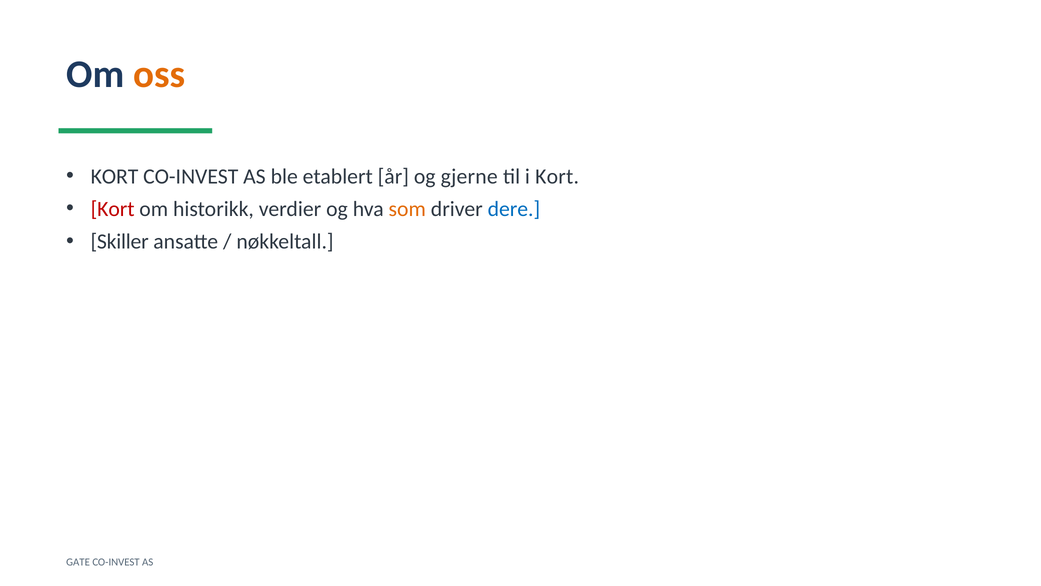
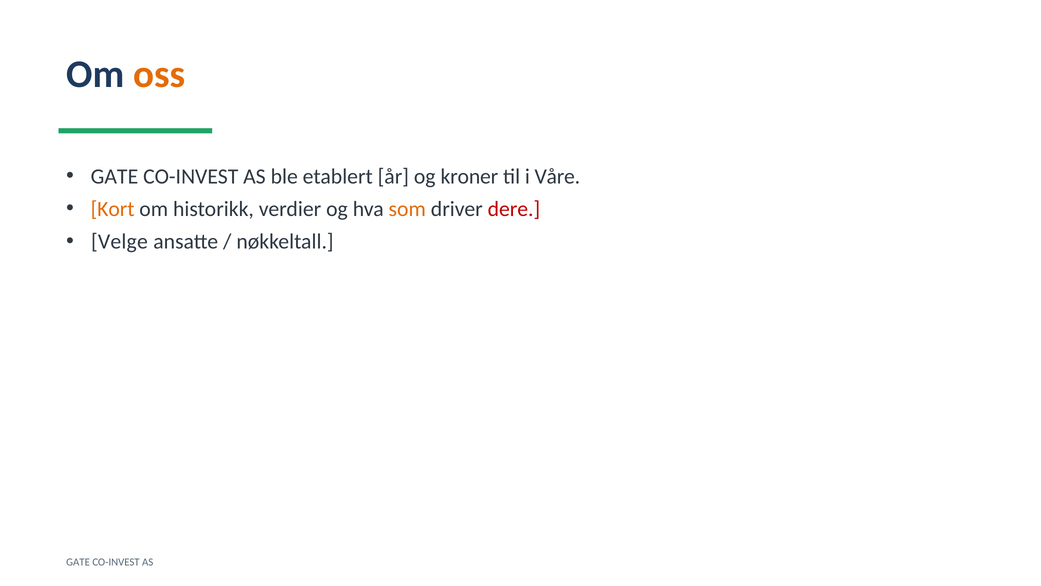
KORT: KORT -> GATE (114, 176)
gjerne: gjerne -> kroner (469, 176)
i Kort: Kort -> Våre (557, 176)
Kort colour: red -> orange (113, 209)
dere colour: blue -> red (514, 209)
Skiller: Skiller -> Velge (119, 241)
